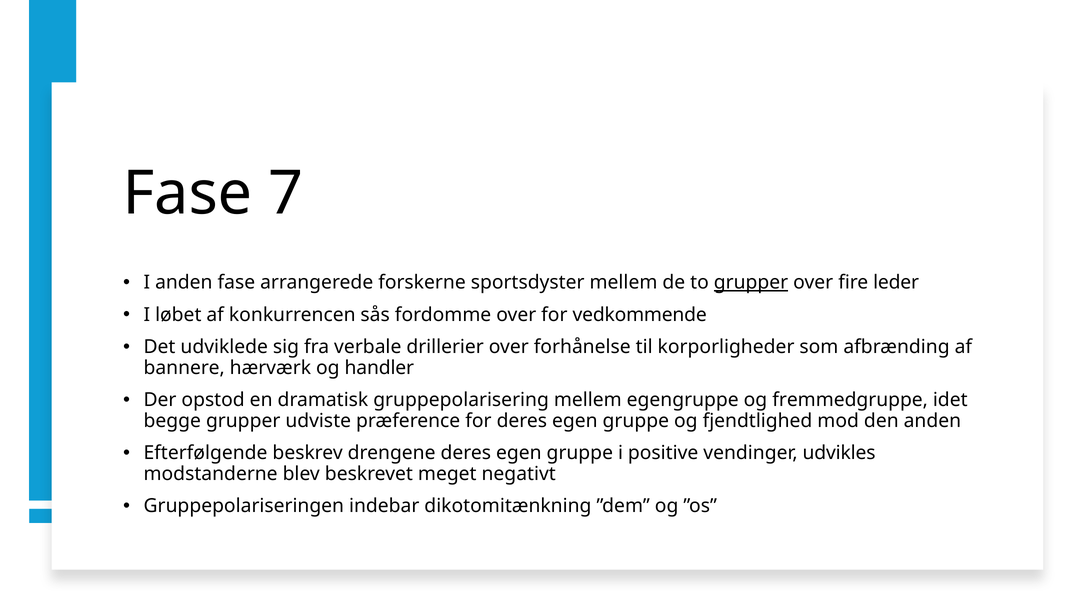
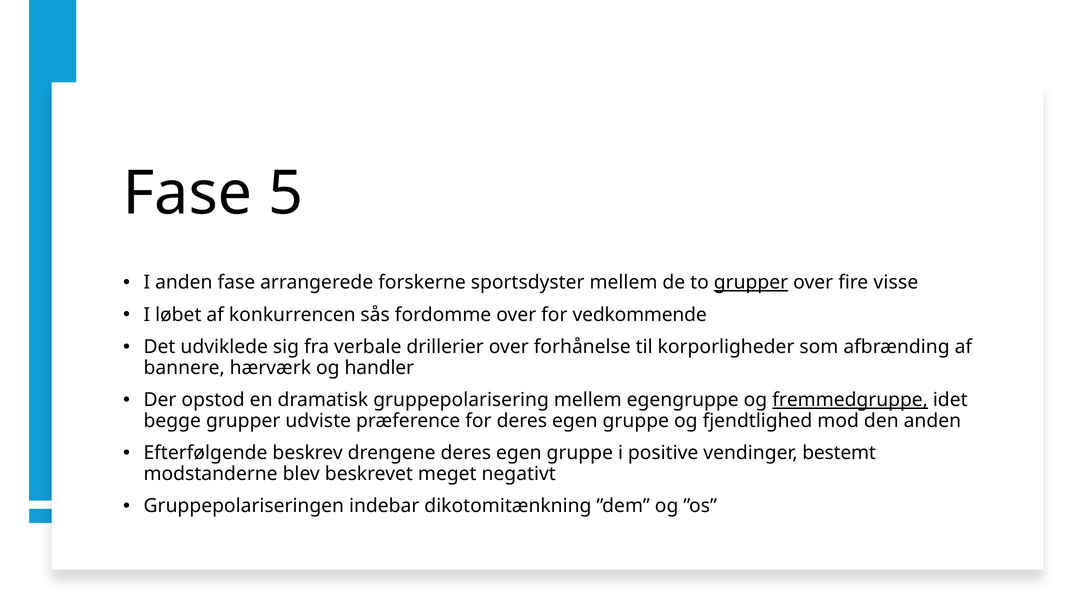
7: 7 -> 5 (286, 193)
leder: leder -> visse (896, 282)
fremmedgruppe underline: none -> present (850, 400)
udvikles: udvikles -> bestemt (839, 453)
